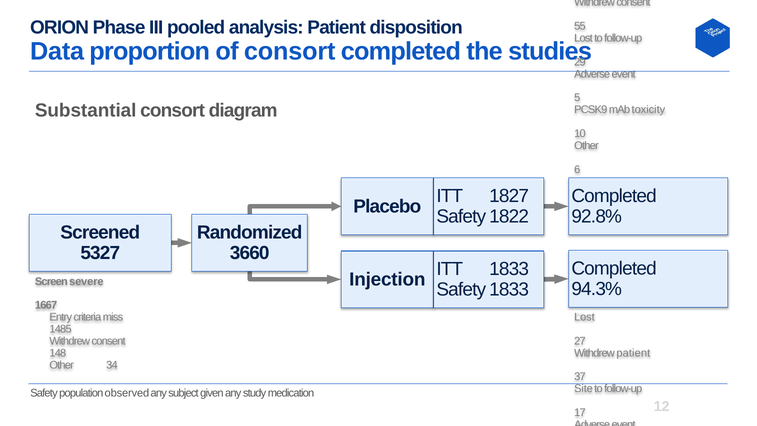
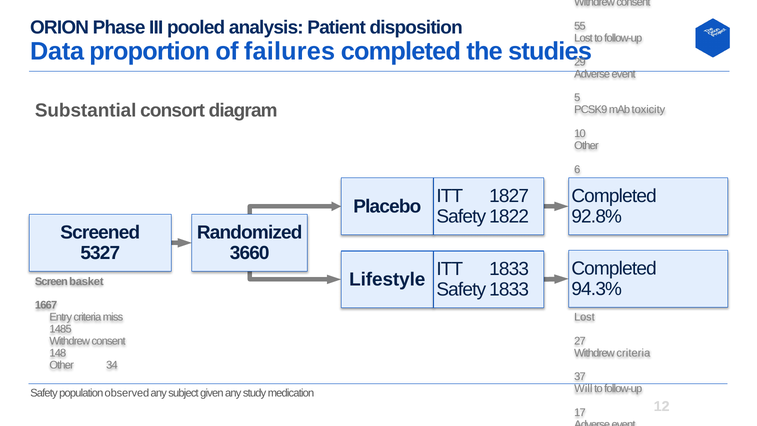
of consort: consort -> failures (290, 52)
Injection: Injection -> Lifestyle (387, 279)
severe: severe -> basket (86, 281)
Withdrew patient: patient -> criteria (633, 353)
Site: Site -> Will (583, 389)
